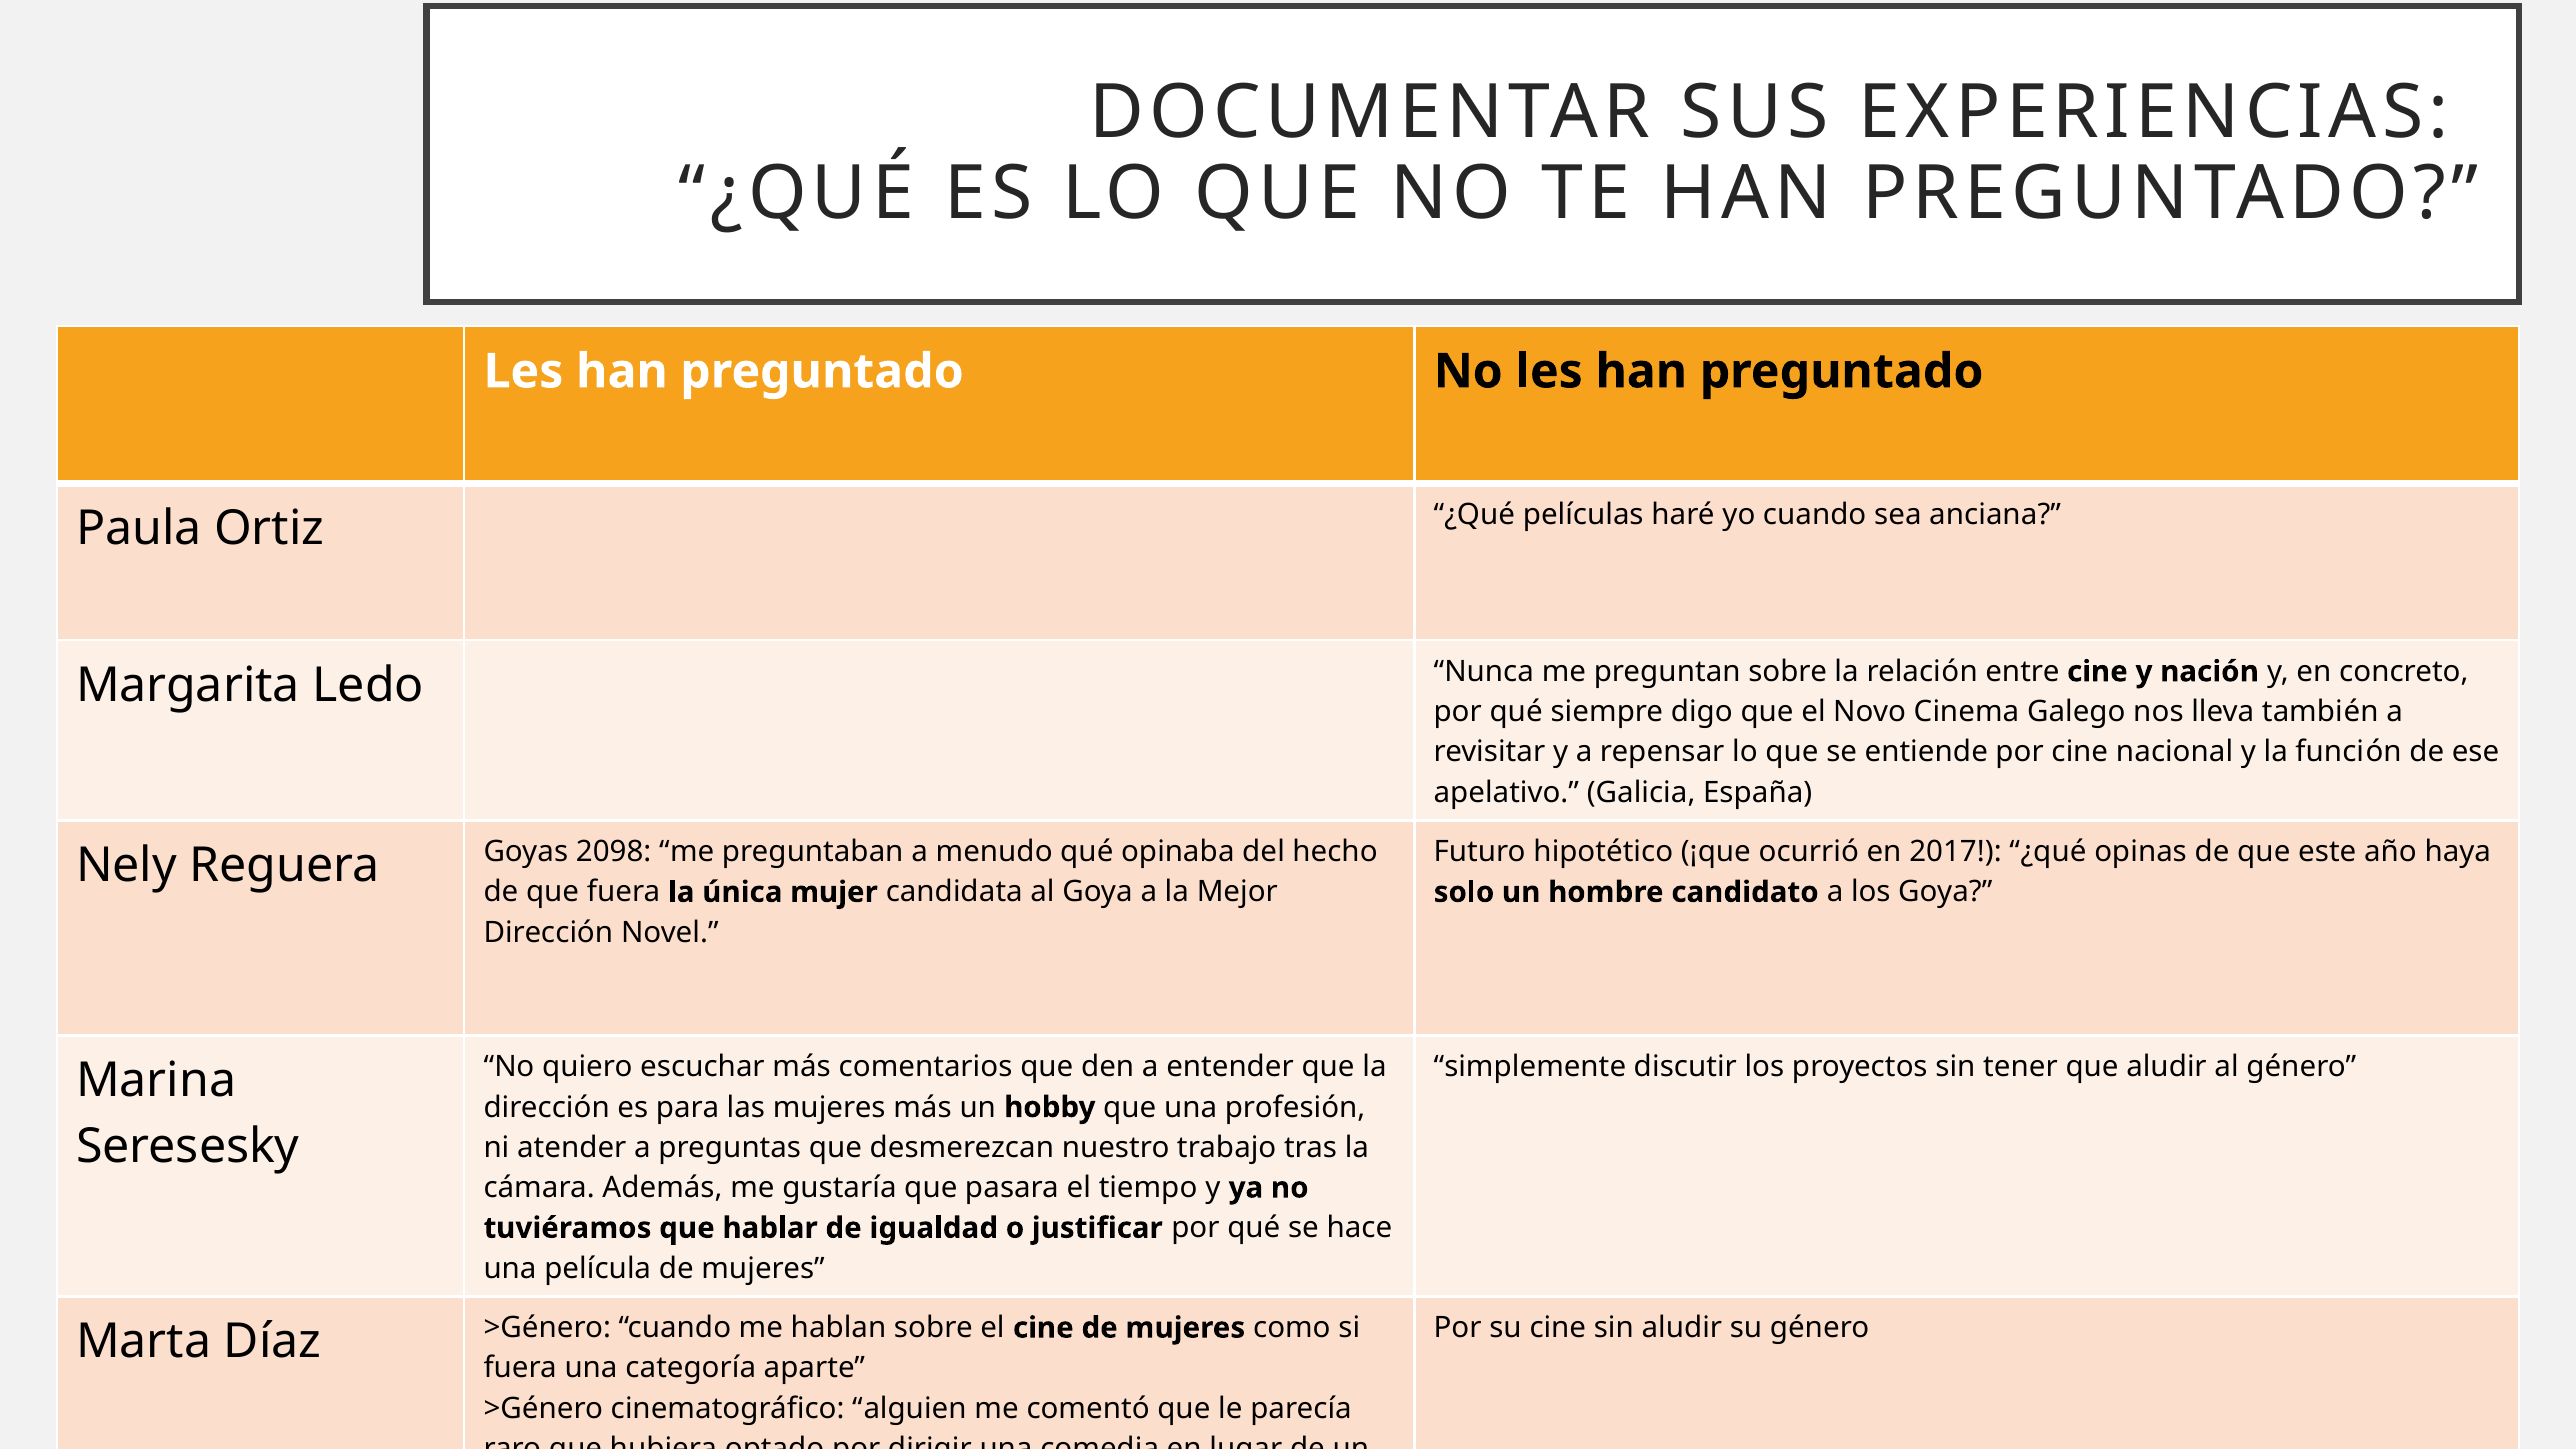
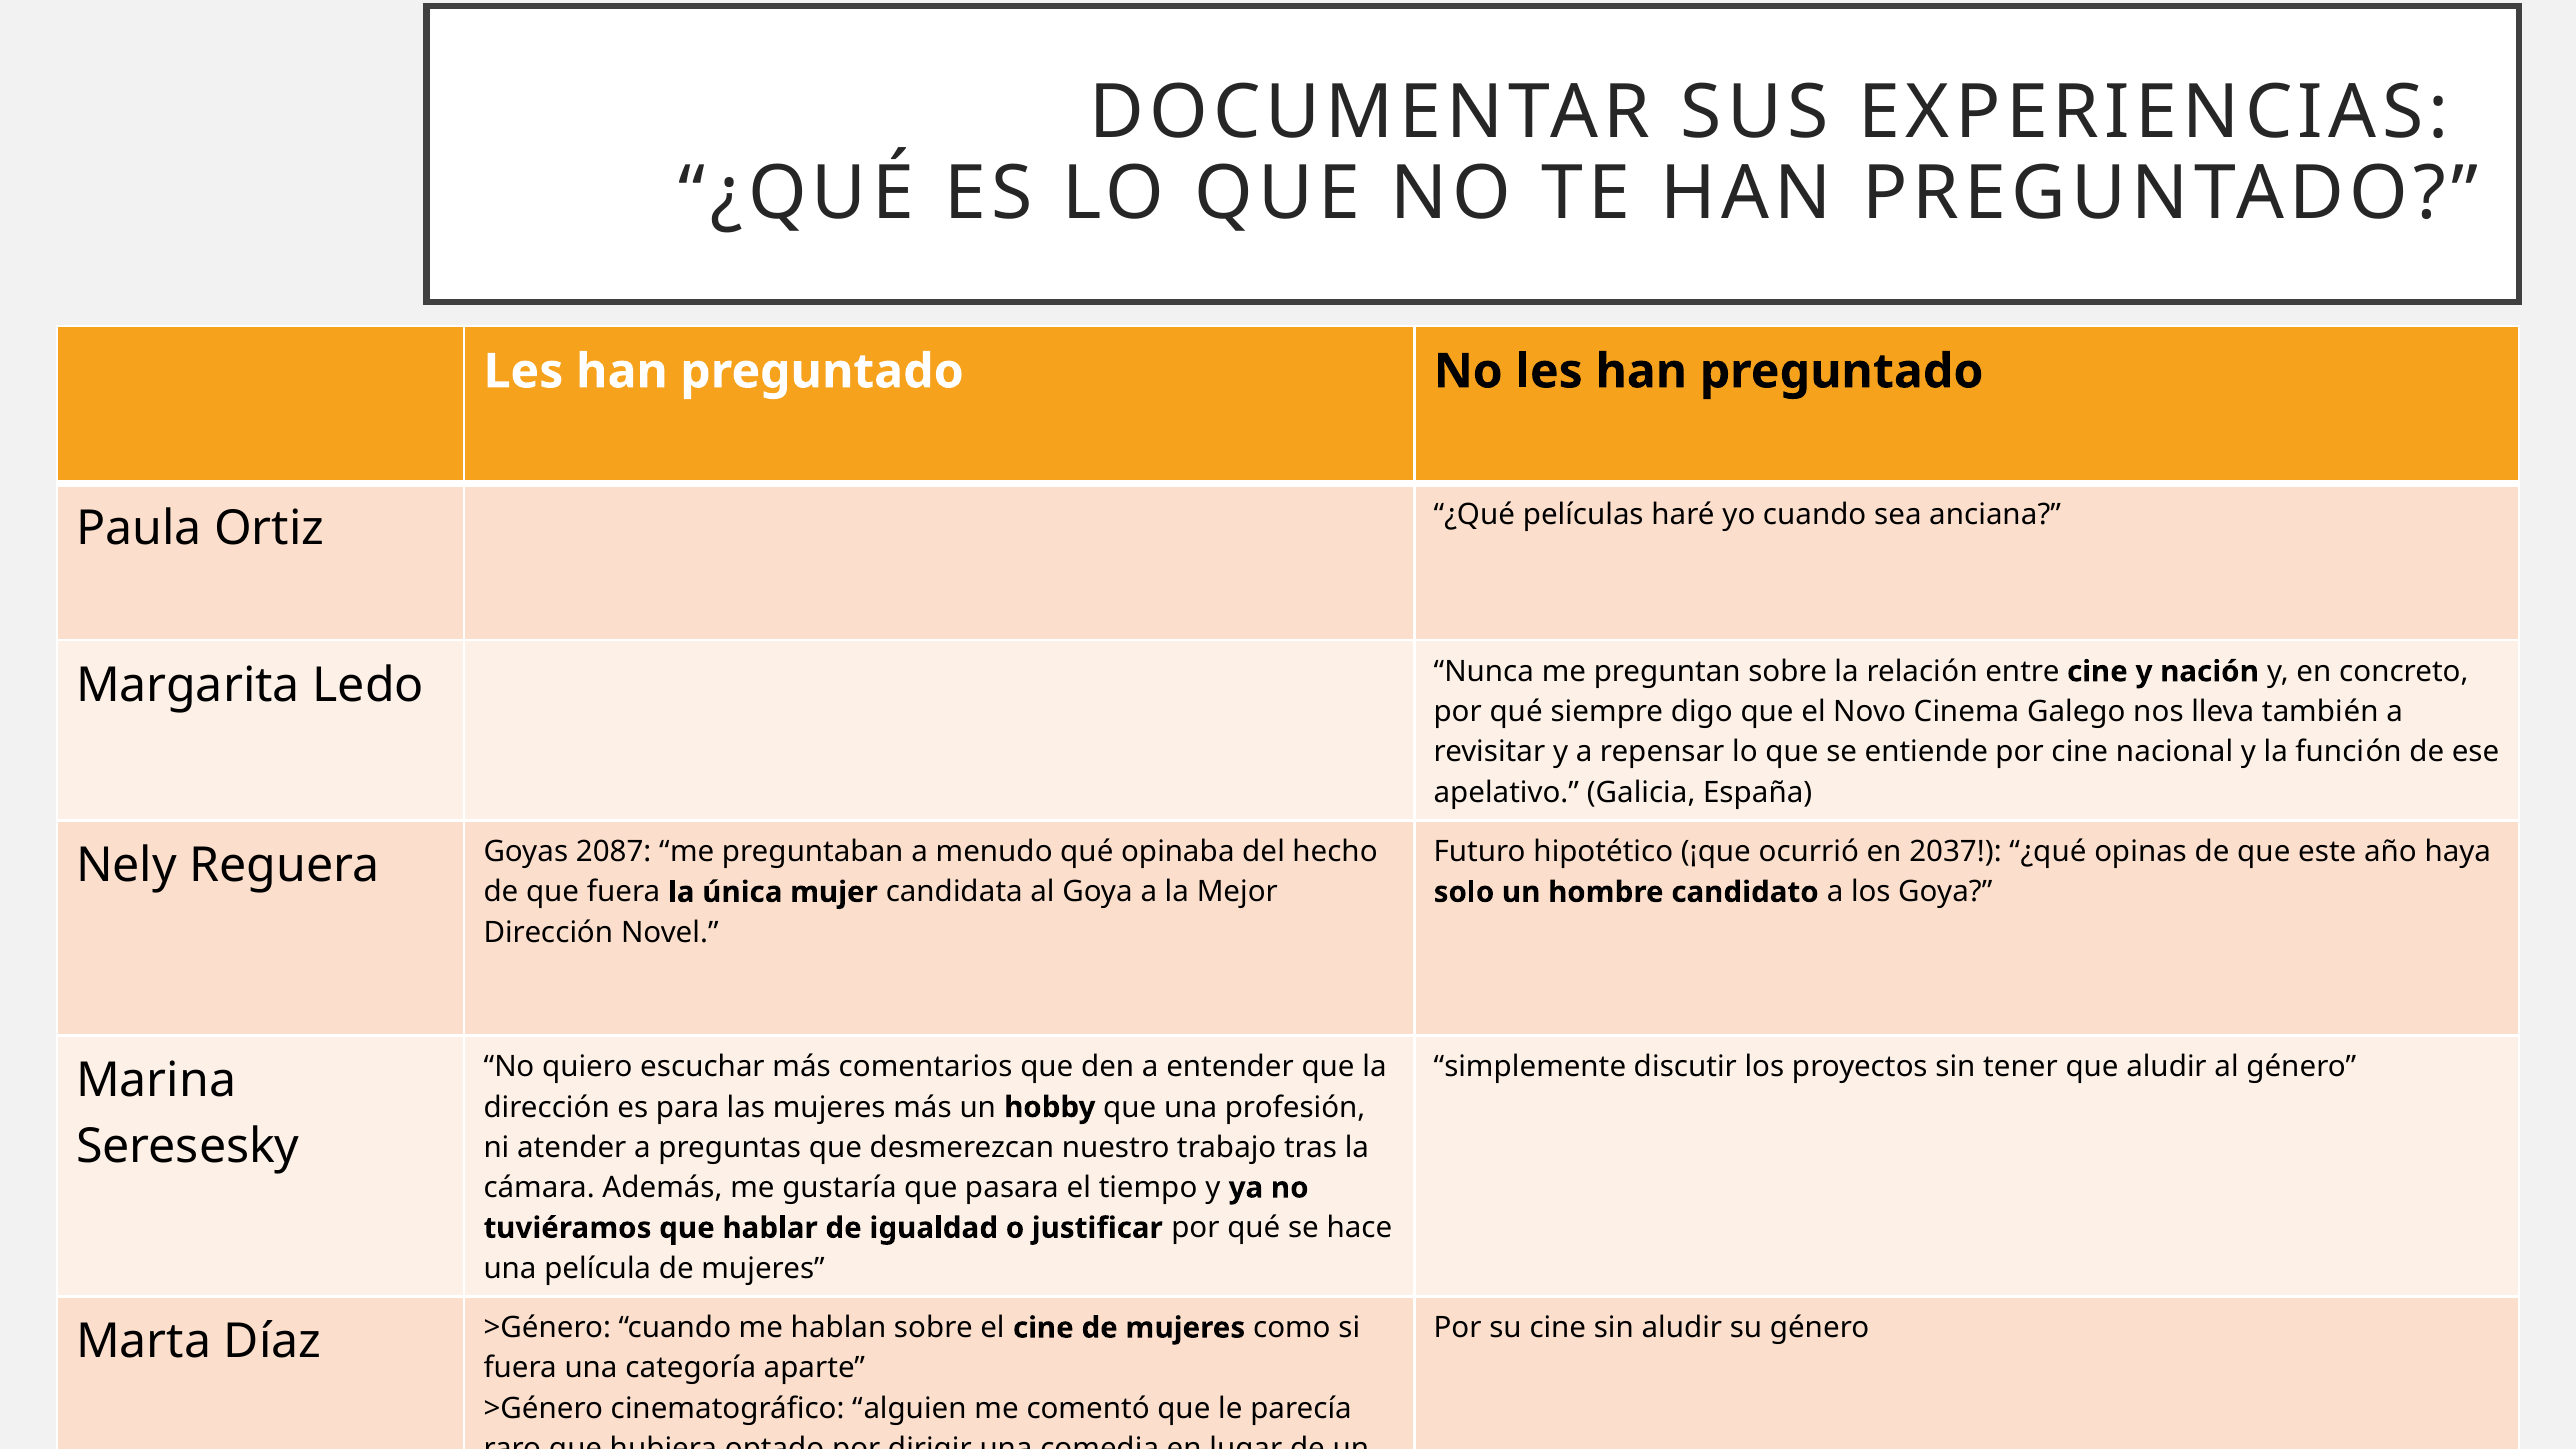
2017: 2017 -> 2037 (1955, 852)
2098: 2098 -> 2087 (614, 852)
